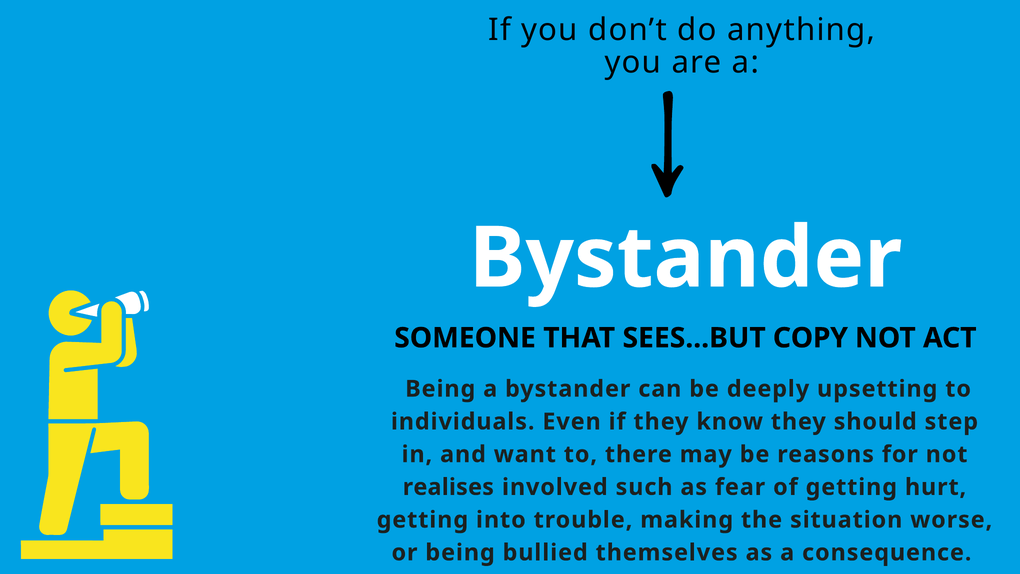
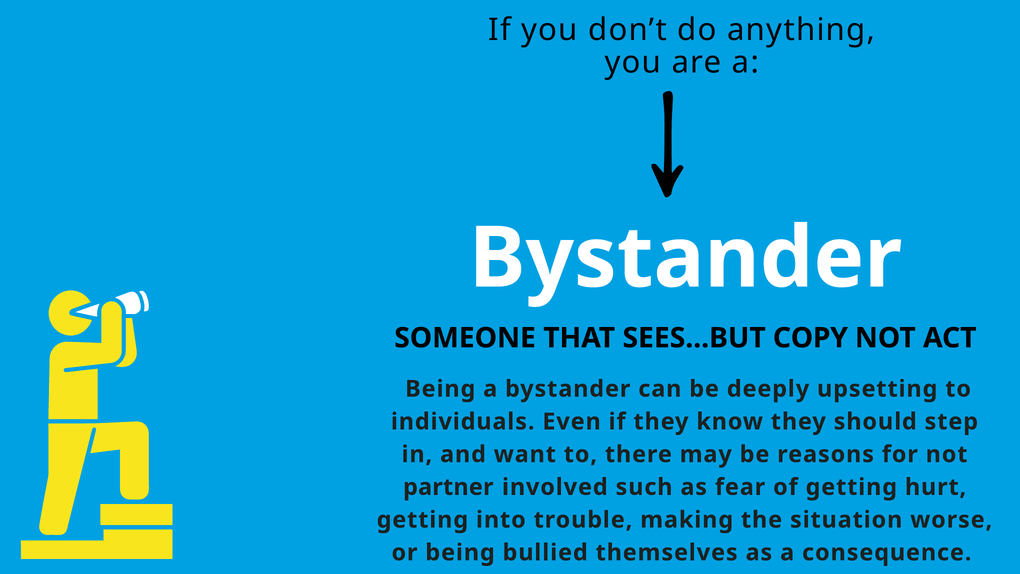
realises: realises -> partner (448, 487)
